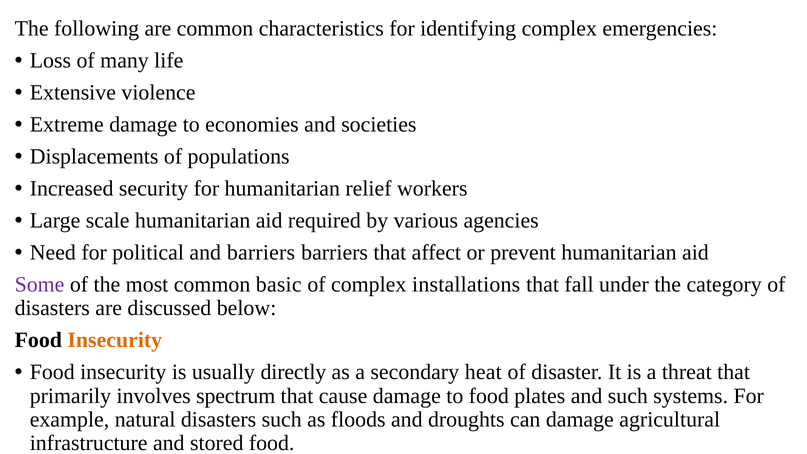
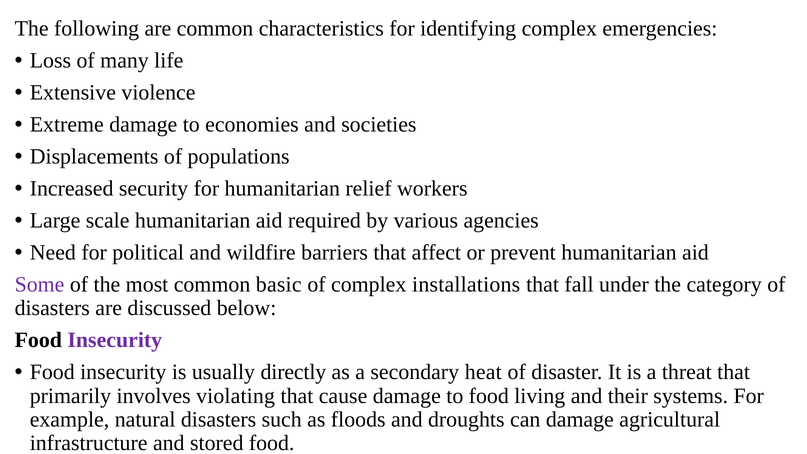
and barriers: barriers -> wildfire (261, 253)
Insecurity colour: orange -> purple (115, 340)
spectrum: spectrum -> violating (236, 396)
plates: plates -> living (540, 396)
and such: such -> their (628, 396)
